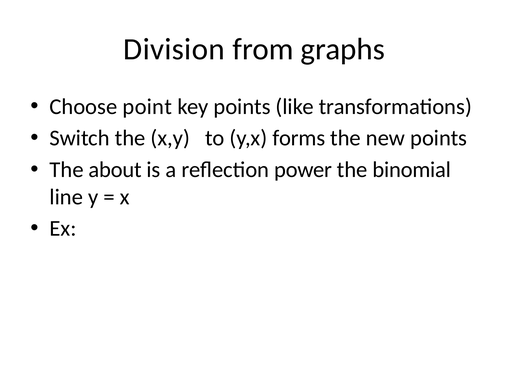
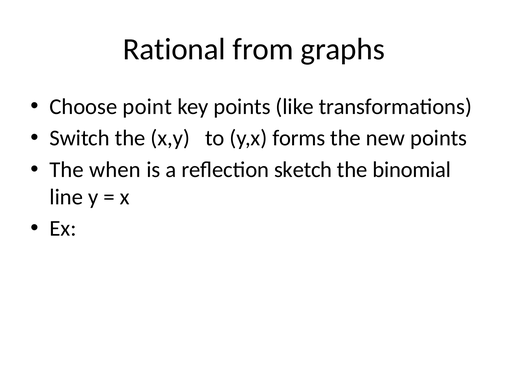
Division: Division -> Rational (174, 49)
about: about -> when (115, 170)
power: power -> sketch (303, 170)
